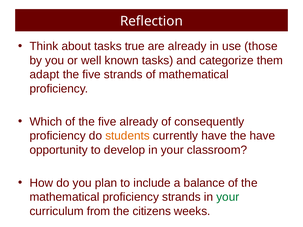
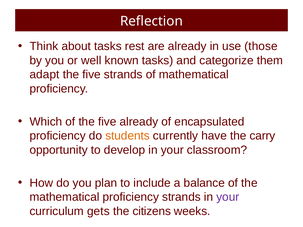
true: true -> rest (135, 46)
consequently: consequently -> encapsulated (209, 122)
the have: have -> carry (262, 136)
your colour: green -> purple (228, 197)
from: from -> gets (98, 211)
